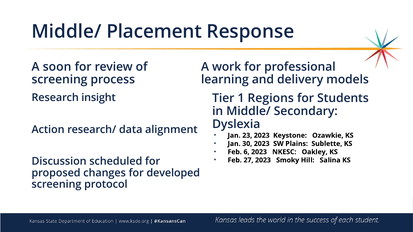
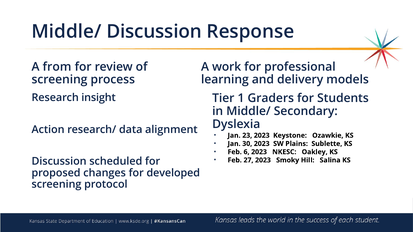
Middle/ Placement: Placement -> Discussion (154, 32)
soon: soon -> from (57, 67)
Regions: Regions -> Graders (271, 98)
